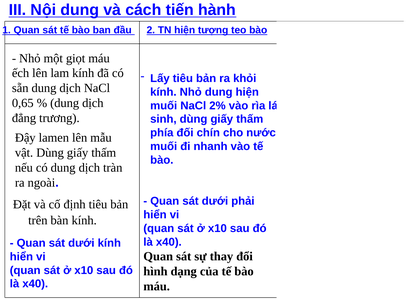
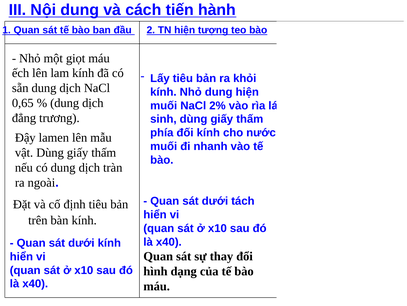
đối chín: chín -> kính (208, 132)
phải: phải -> tách (243, 201)
